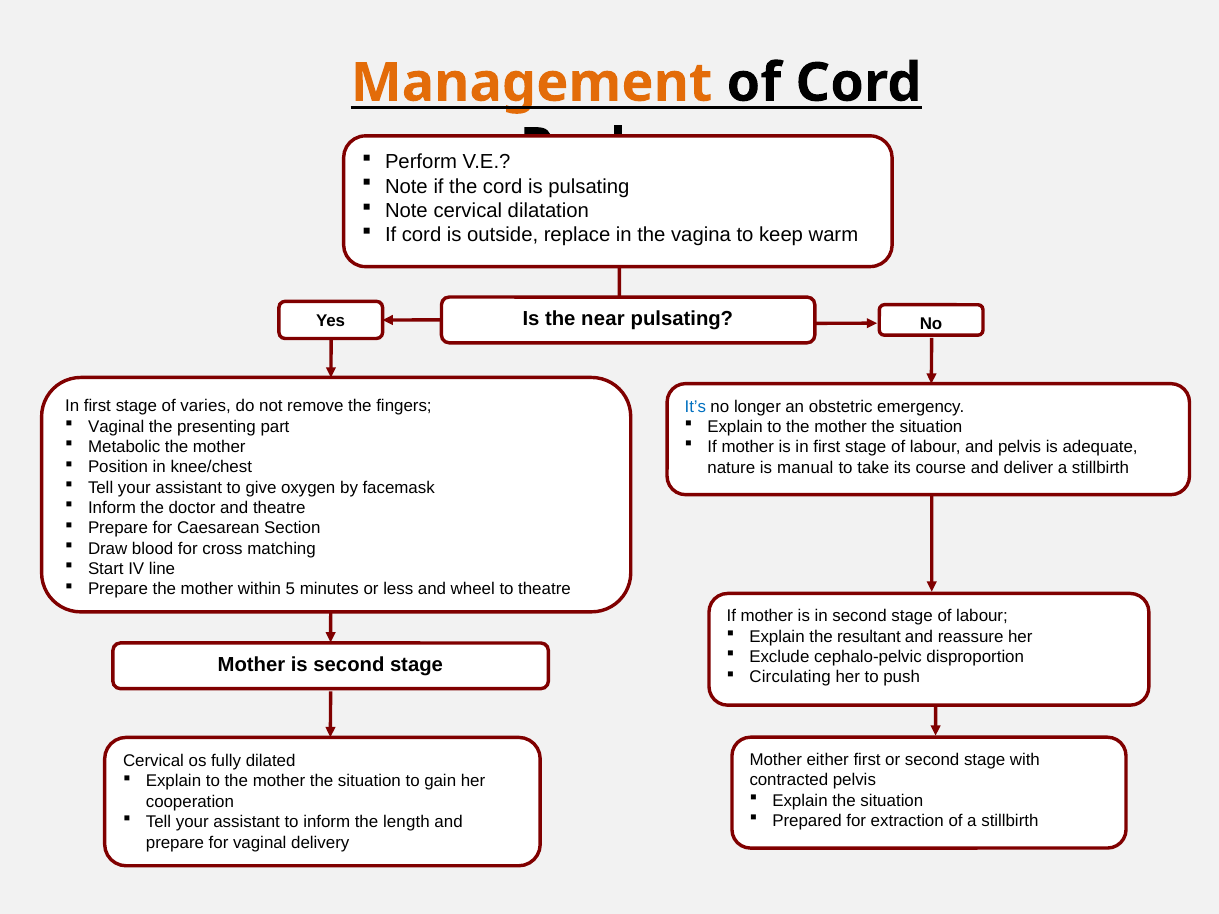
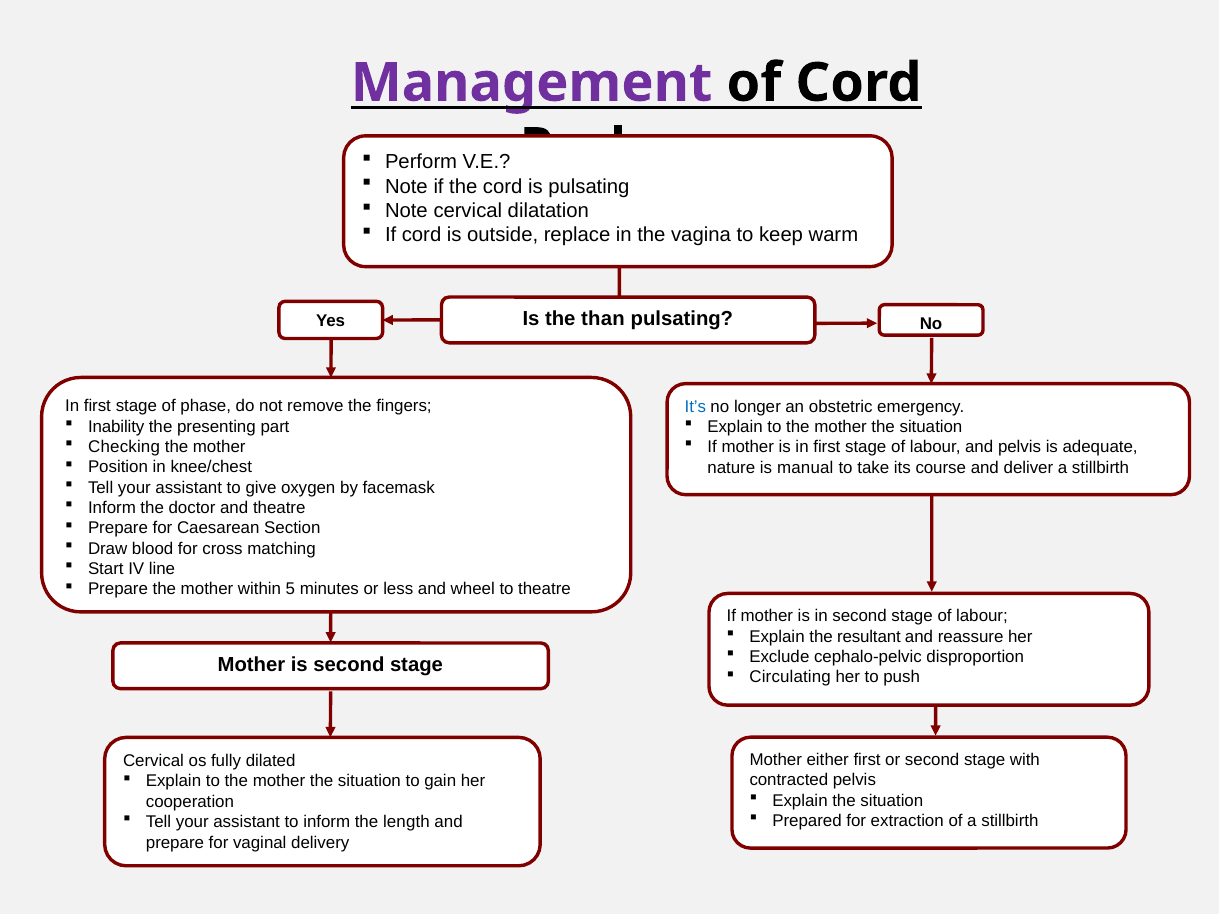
Management colour: orange -> purple (532, 83)
near: near -> than (603, 319)
varies: varies -> phase (206, 406)
Vaginal: Vaginal -> Inability (116, 427)
Metabolic: Metabolic -> Checking (124, 447)
